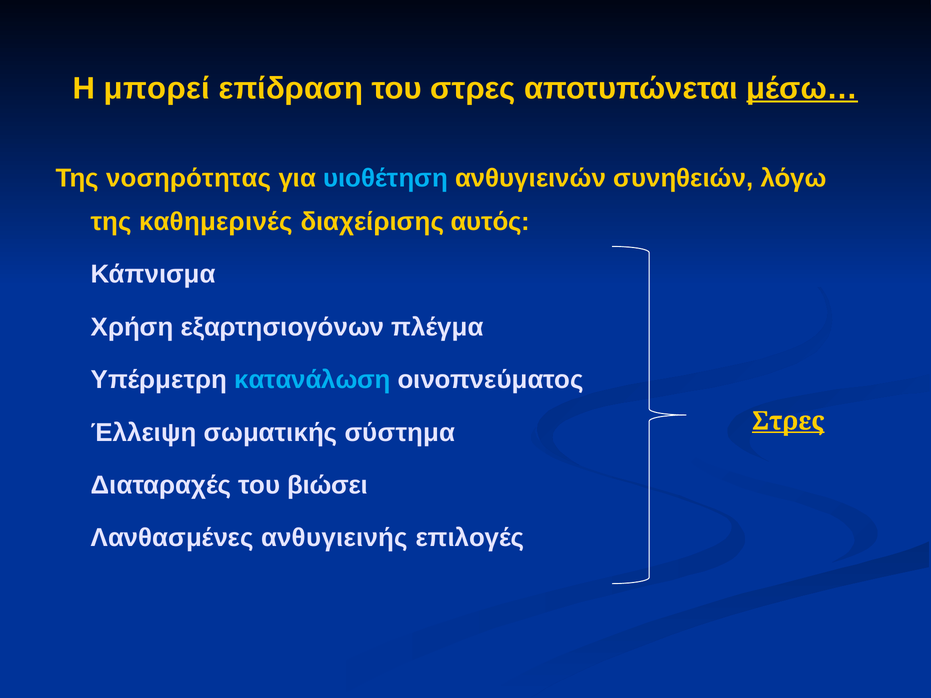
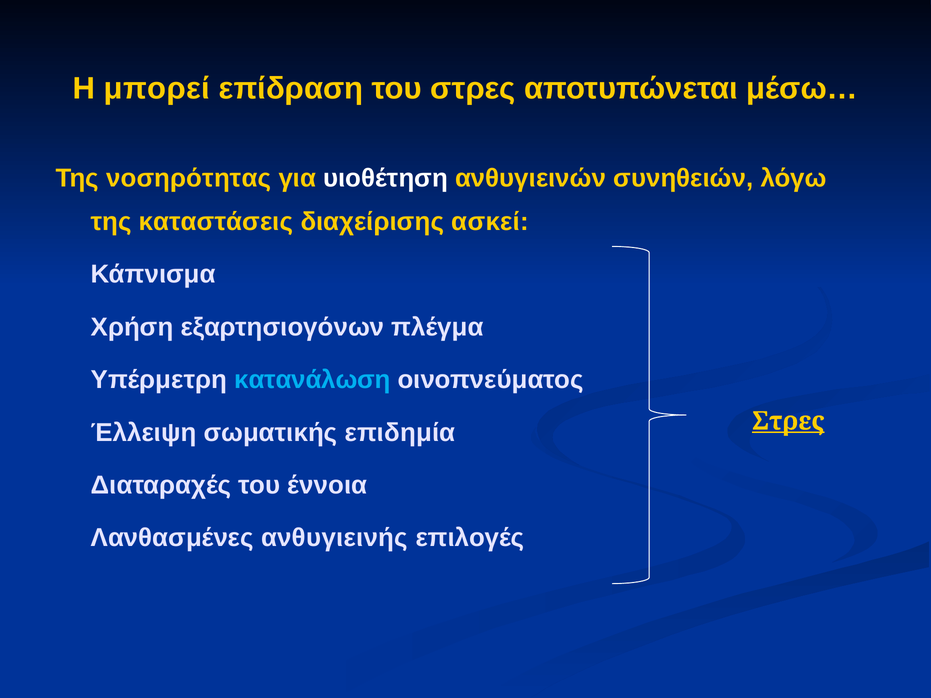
μέσω… underline: present -> none (802, 88)
υιοθέτηση colour: light blue -> white (385, 178)
καθημερινές: καθημερινές -> καταστάσεις (216, 222)
αυτός: αυτός -> ασκεί (490, 222)
σύστημα: σύστημα -> επιδημία (400, 433)
βιώσει: βιώσει -> έννοια (327, 485)
